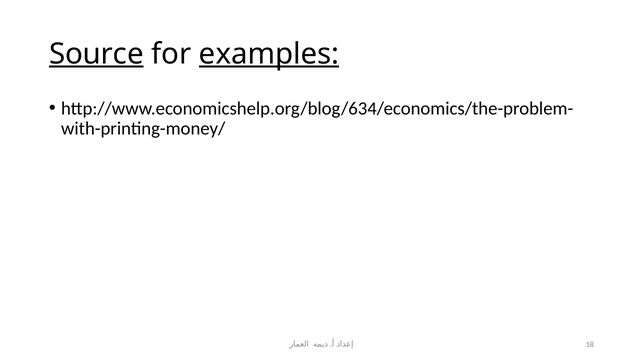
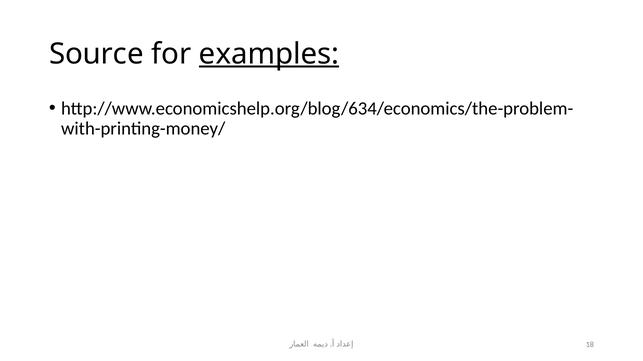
Source underline: present -> none (96, 54)
